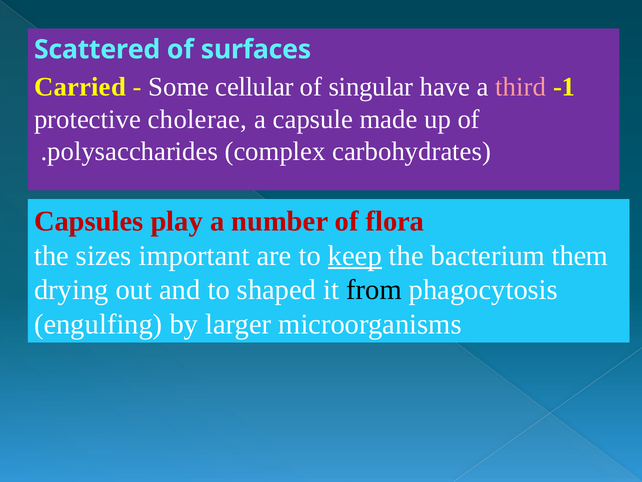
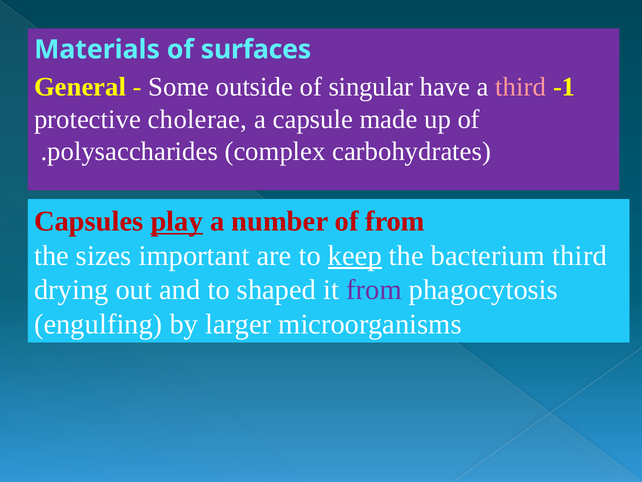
Scattered: Scattered -> Materials (97, 49)
Carried: Carried -> General (80, 87)
cellular: cellular -> outside (254, 87)
play underline: none -> present (177, 221)
of flora: flora -> from (395, 221)
bacterium them: them -> third (580, 255)
from colour: black -> purple (374, 290)
